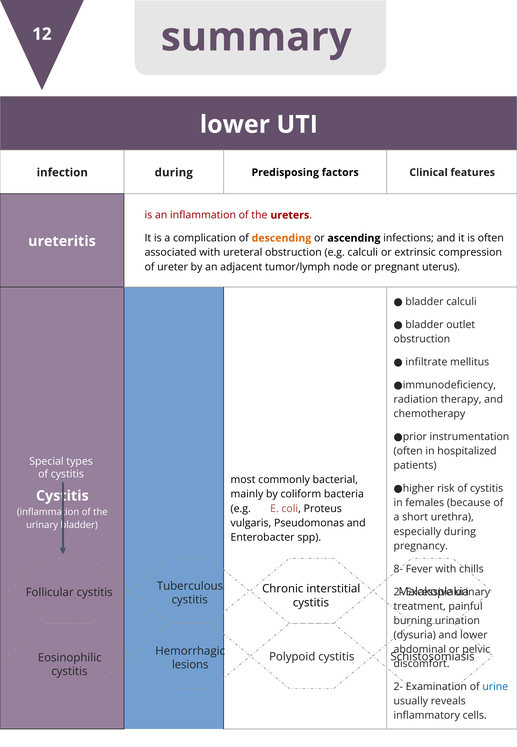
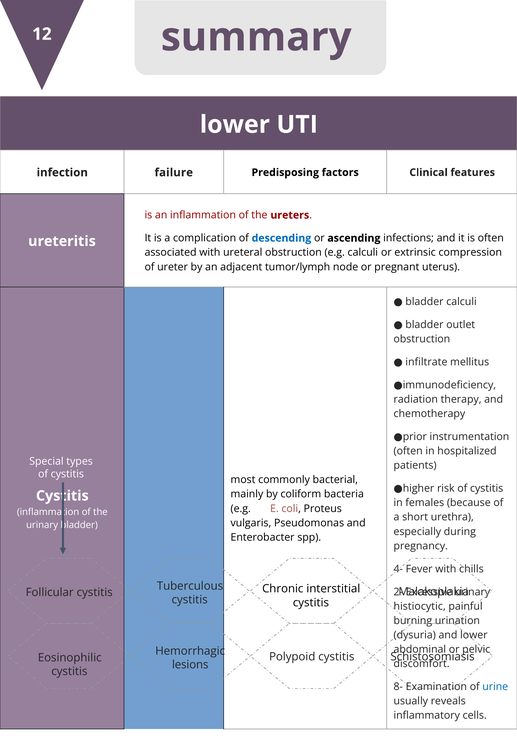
infection during: during -> failure (174, 172)
descending colour: orange -> blue (281, 238)
8-: 8- -> 4- (398, 569)
treatment: treatment -> histiocytic (420, 606)
2-: 2- -> 8- (398, 686)
